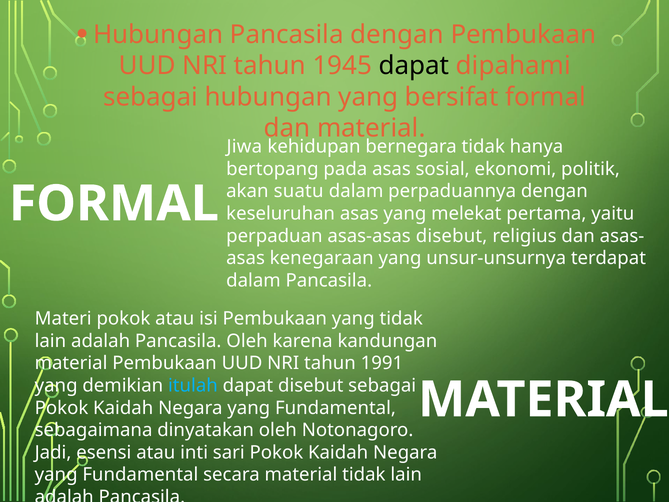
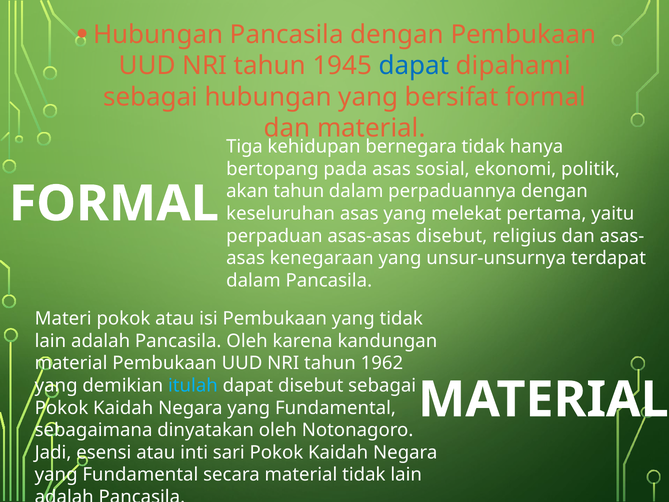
dapat colour: black -> blue (414, 66)
Jiwa: Jiwa -> Tiga (245, 147)
akan suatu: suatu -> tahun (299, 191)
1991: 1991 -> 1962 (382, 363)
